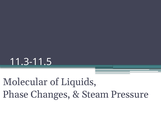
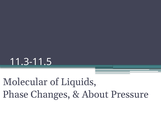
Steam: Steam -> About (95, 95)
